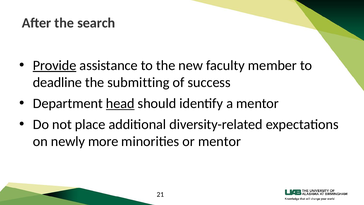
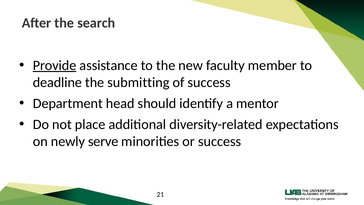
head underline: present -> none (120, 103)
more: more -> serve (103, 141)
or mentor: mentor -> success (220, 141)
